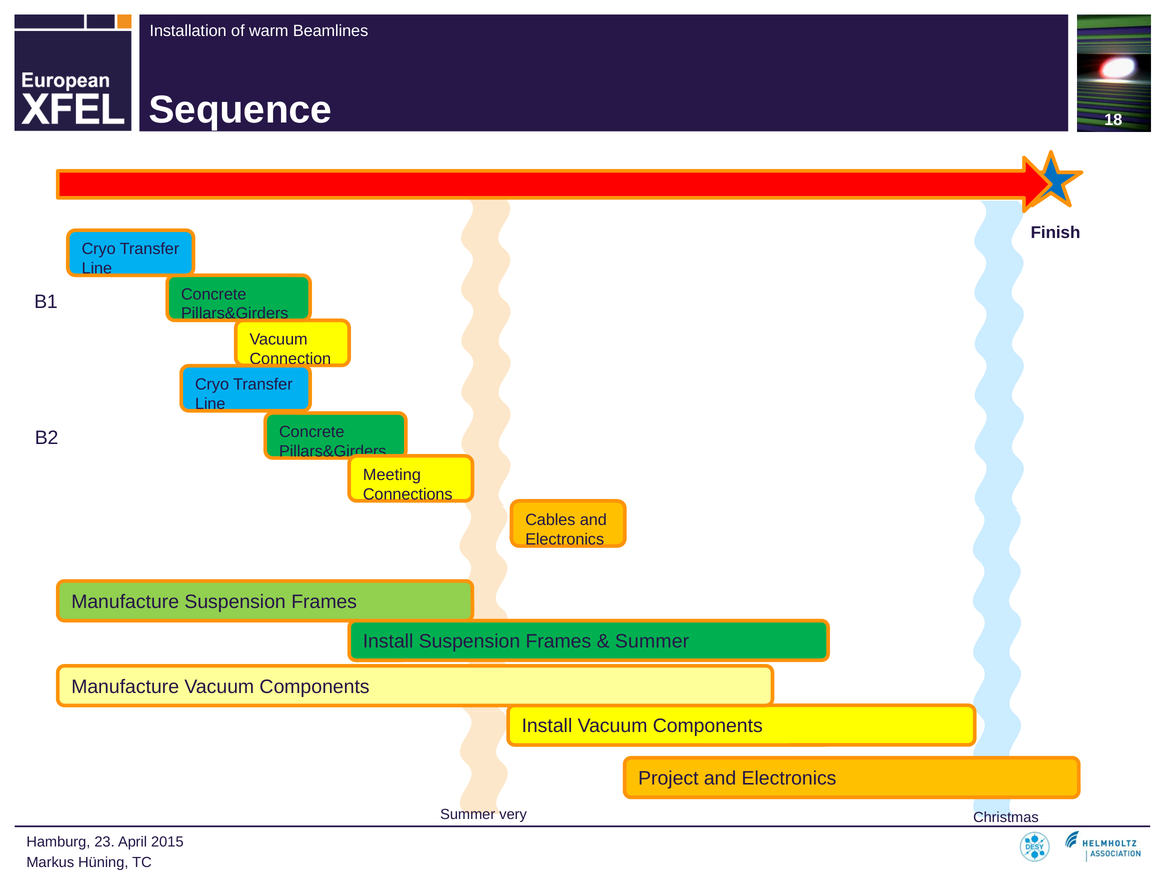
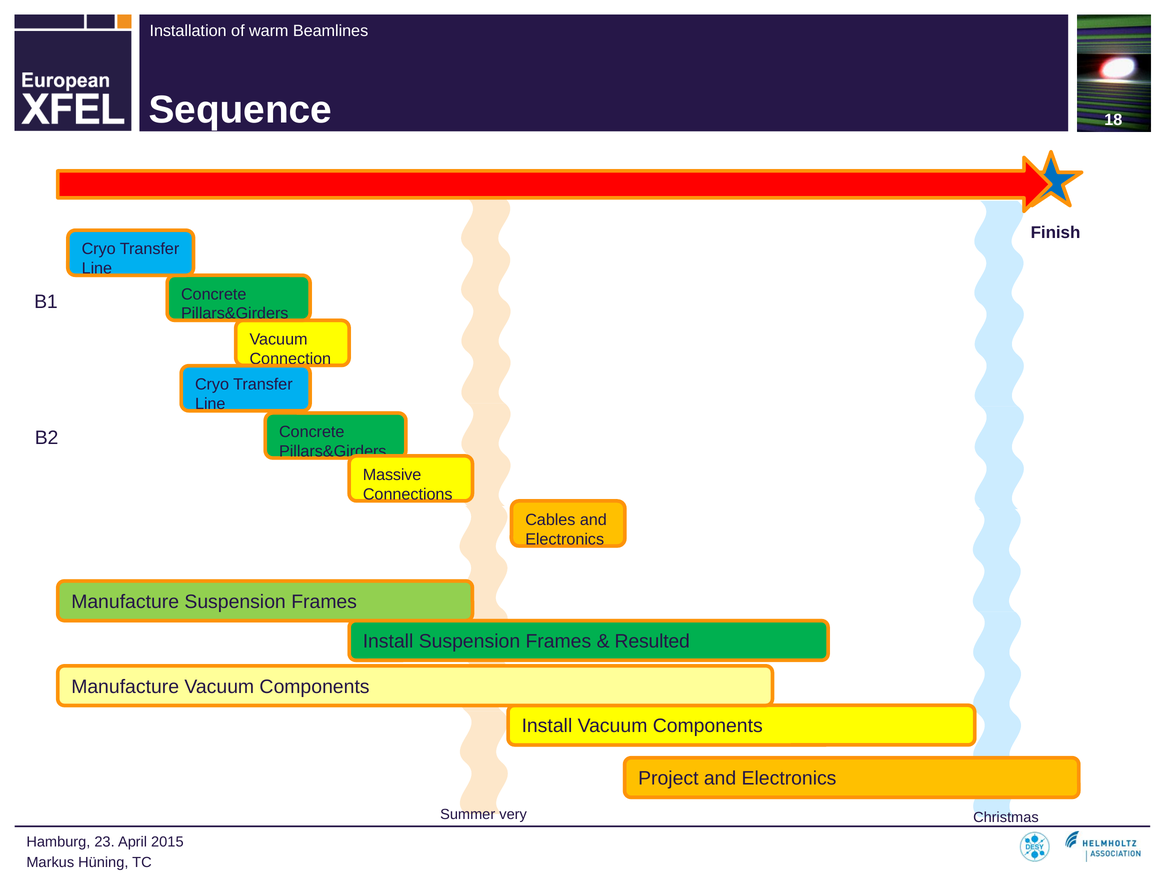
Meeting: Meeting -> Massive (392, 474)
Summer: Summer -> Resulted (652, 641)
